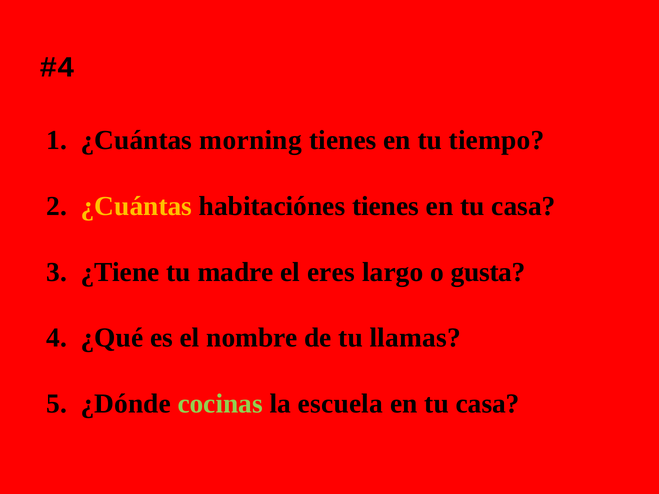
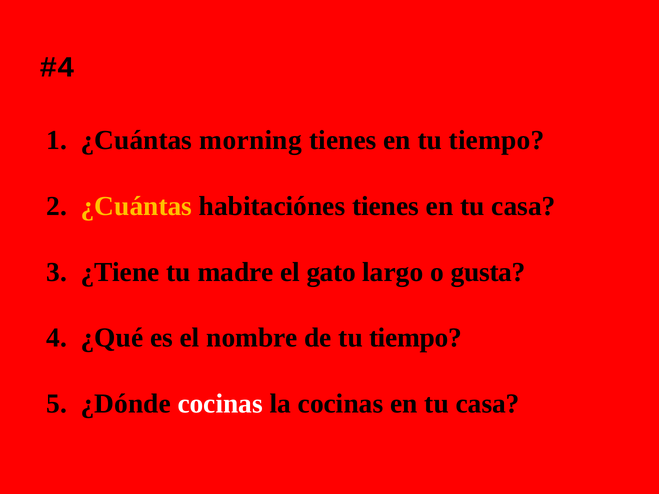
eres: eres -> gato (331, 272)
de tu llamas: llamas -> tiempo (416, 338)
cocinas colour: light green -> white (220, 404)
la escuela: escuela -> cocinas (341, 404)
